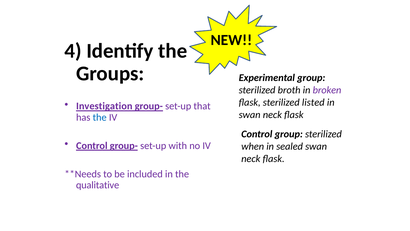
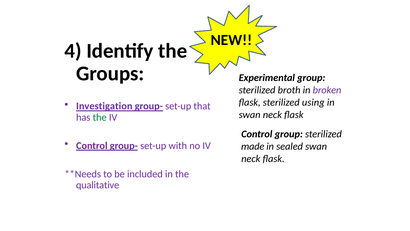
listed: listed -> using (313, 102)
the colour: blue -> green (100, 117)
when: when -> made (253, 146)
